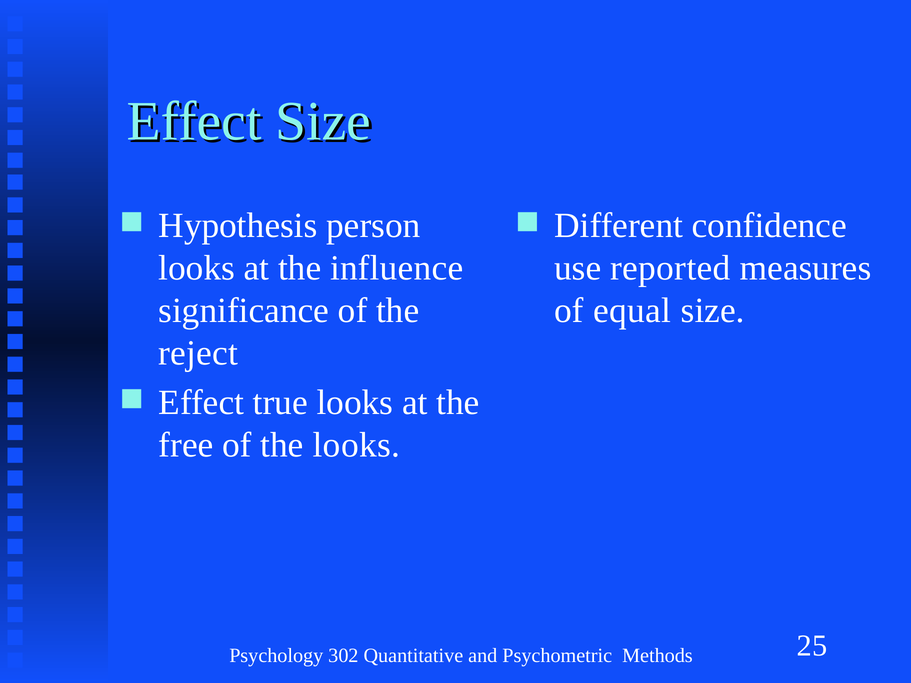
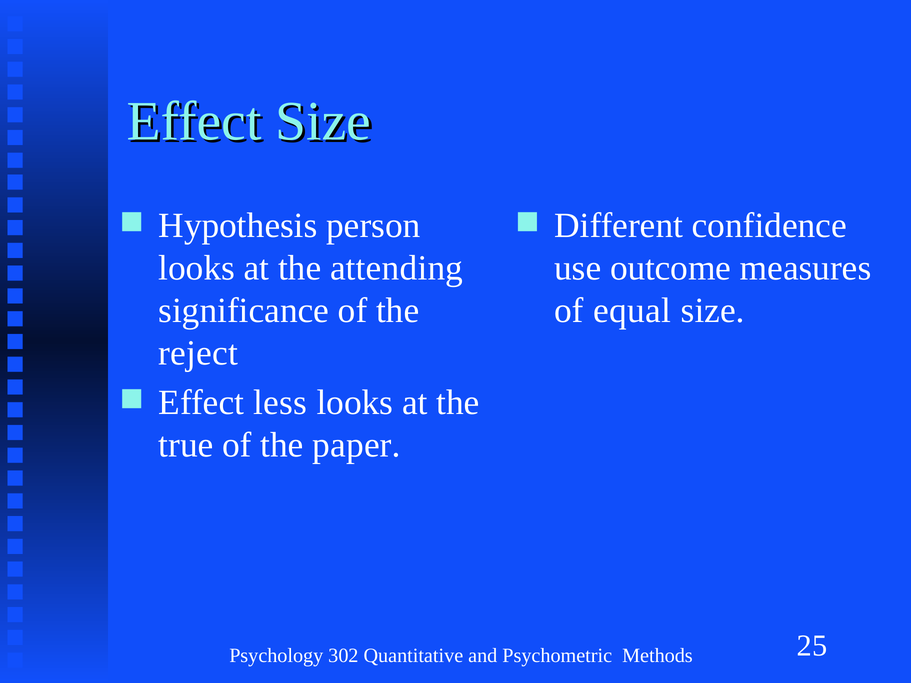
influence: influence -> attending (397, 268)
reported: reported -> outcome (671, 268)
true: true -> less (280, 403)
free: free -> true (186, 445)
the looks: looks -> paper (357, 445)
